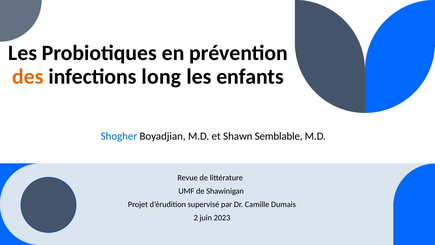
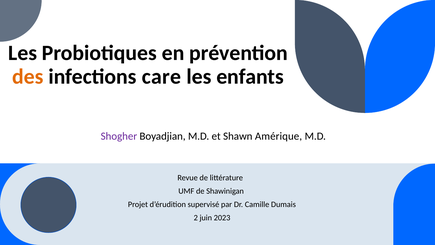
long: long -> care (161, 76)
Shogher colour: blue -> purple (119, 136)
Semblable: Semblable -> Amérique (279, 136)
